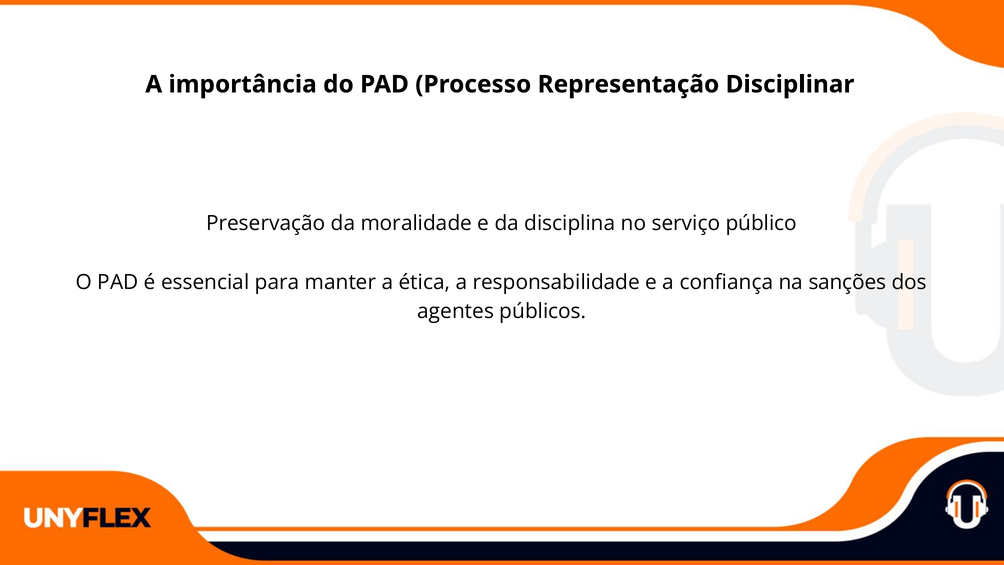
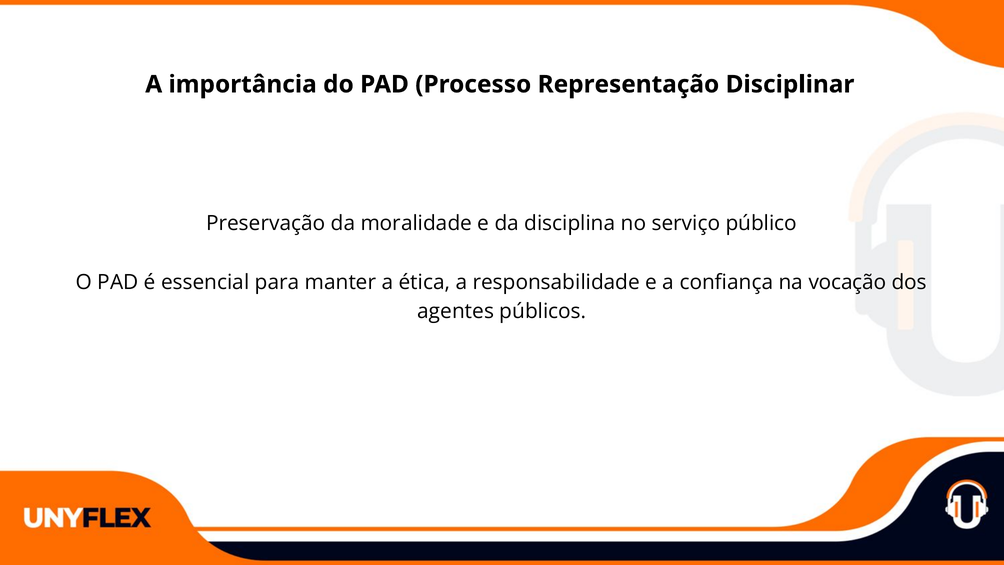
sanções: sanções -> vocação (847, 282)
